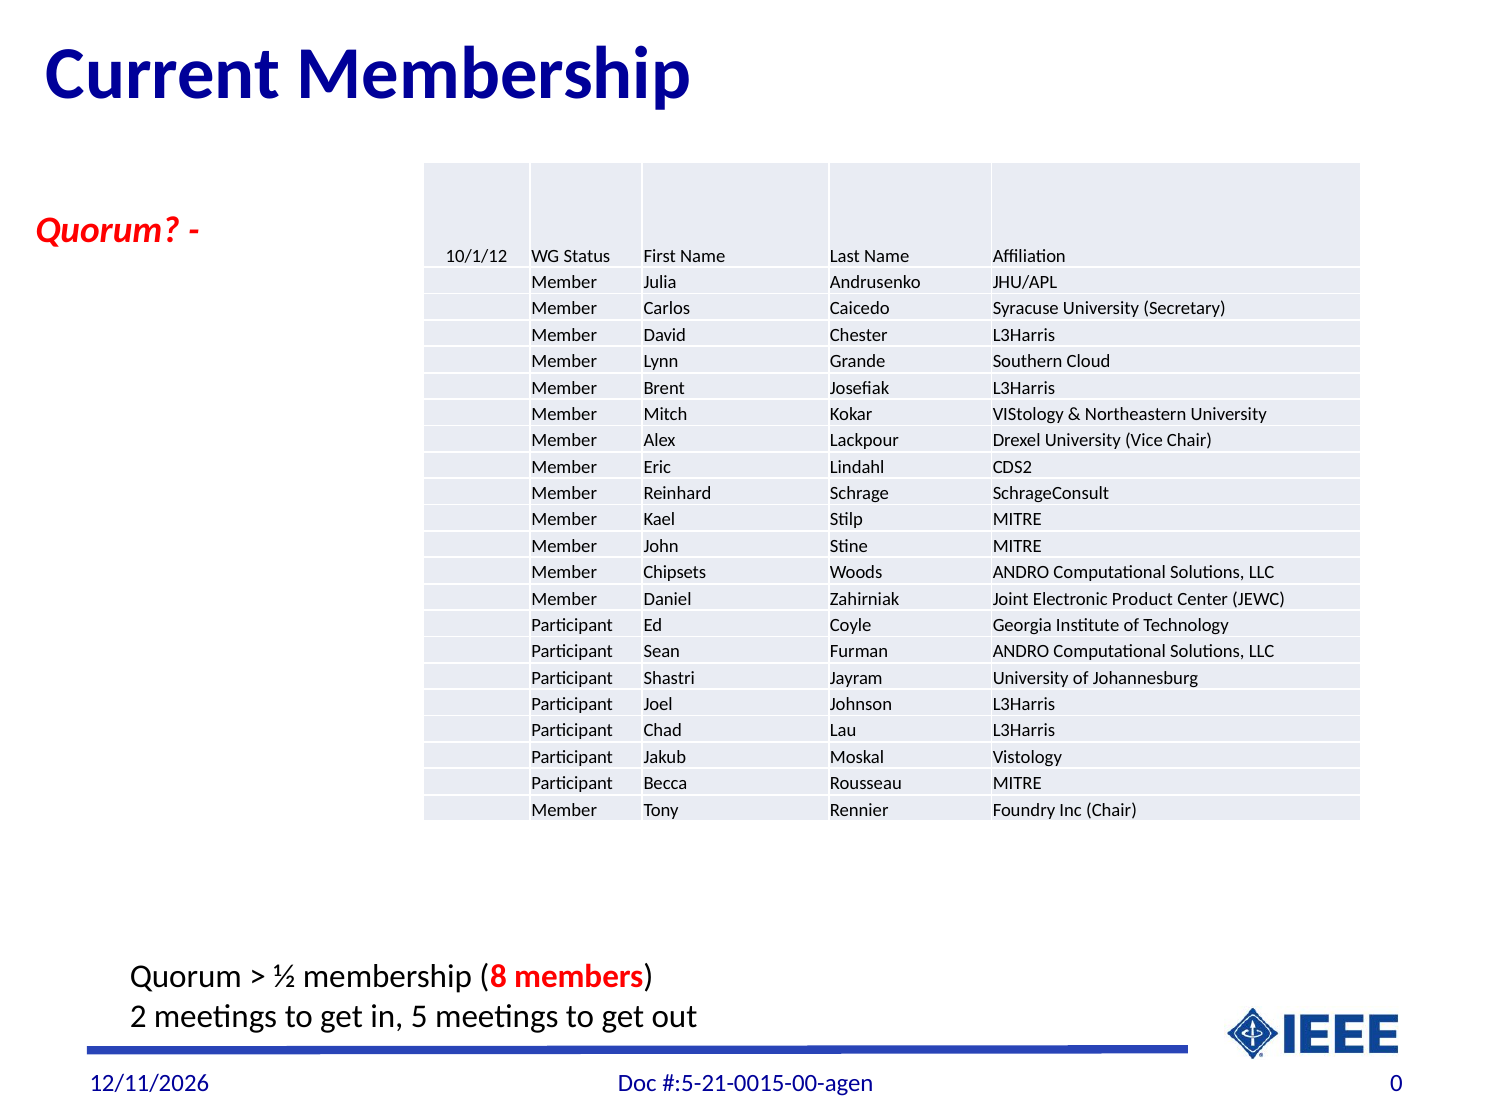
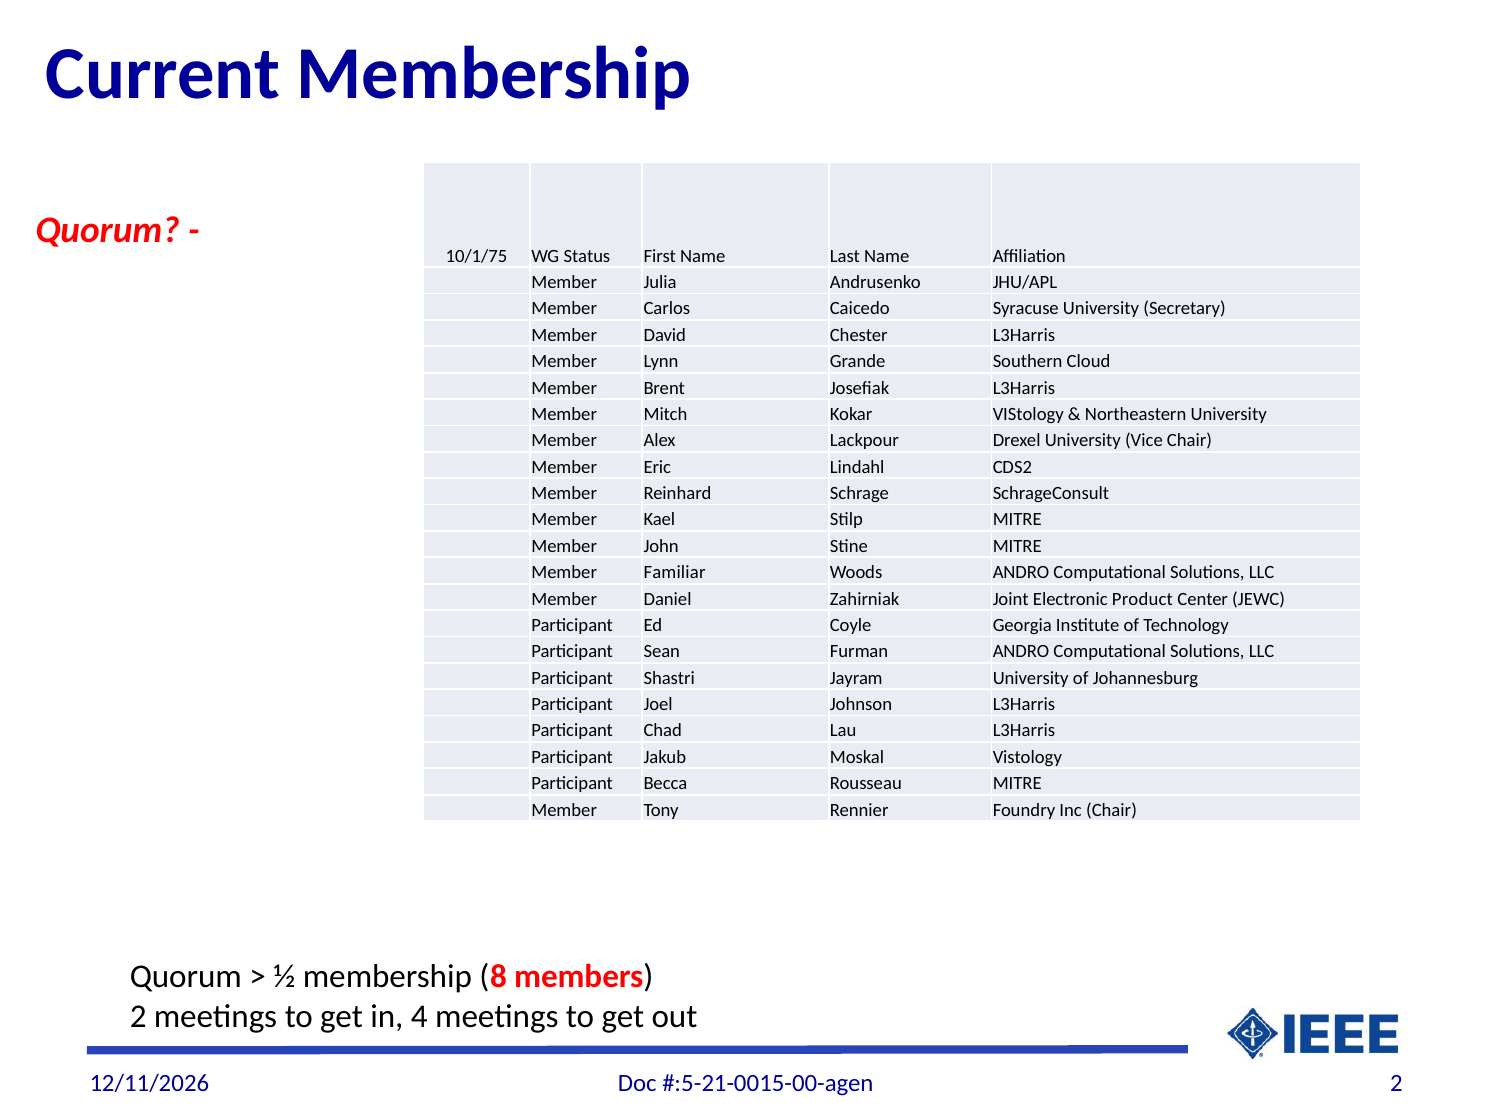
10/1/12: 10/1/12 -> 10/1/75 (476, 256)
Chipsets: Chipsets -> Familiar (675, 572)
5: 5 -> 4 (419, 1016)
0: 0 -> 2 (1396, 1083)
